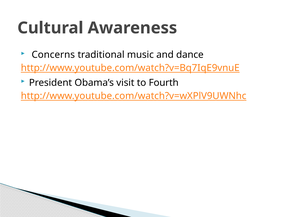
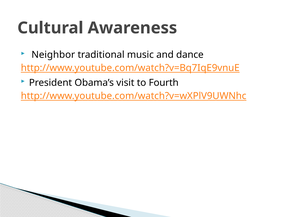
Concerns: Concerns -> Neighbor (53, 55)
